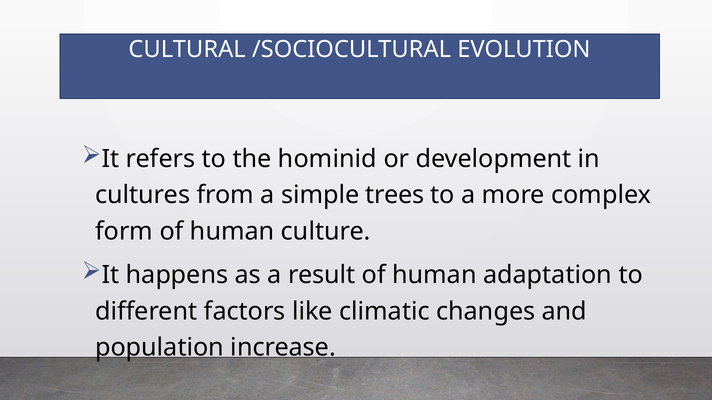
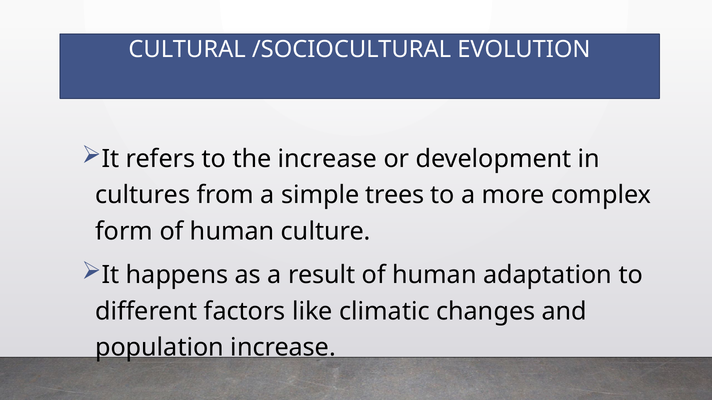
the hominid: hominid -> increase (327, 159)
